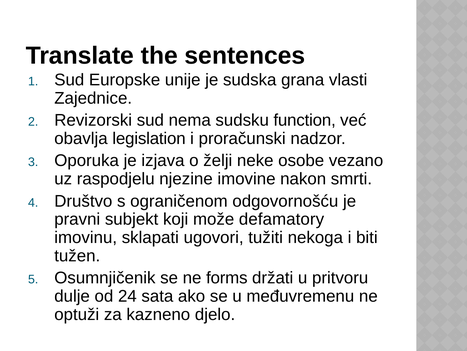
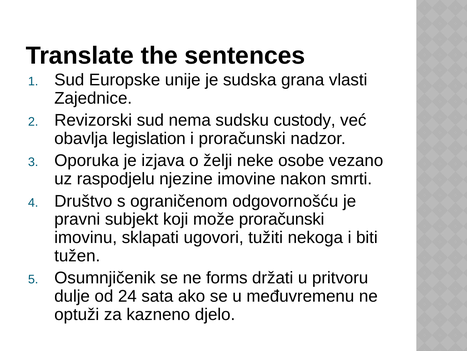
function: function -> custody (305, 120)
može defamatory: defamatory -> proračunski (282, 219)
